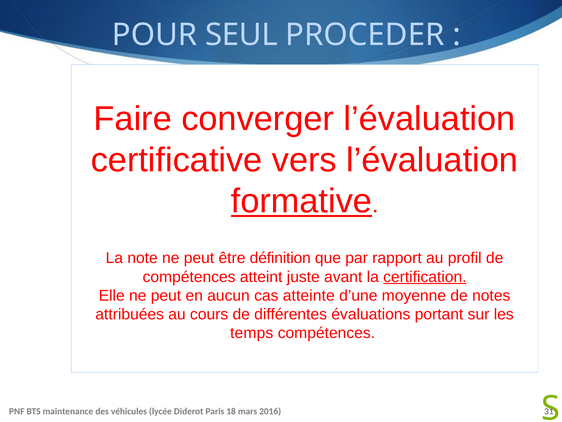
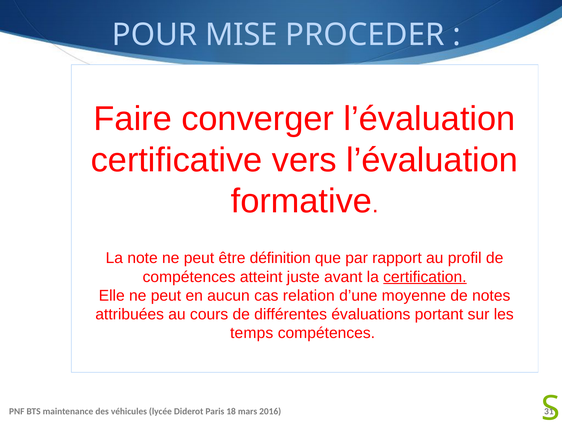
SEUL: SEUL -> MISE (241, 35)
formative underline: present -> none (301, 201)
atteinte: atteinte -> relation (309, 295)
